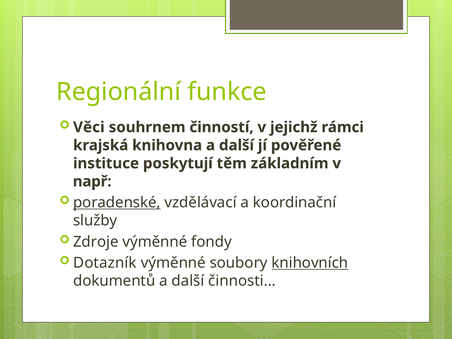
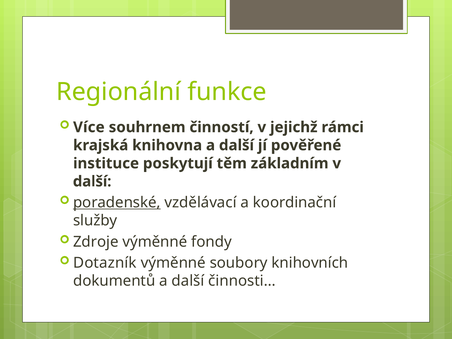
Věci: Věci -> Více (89, 127)
např: např -> další (92, 181)
knihovních underline: present -> none (310, 263)
